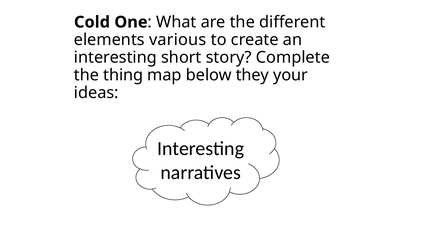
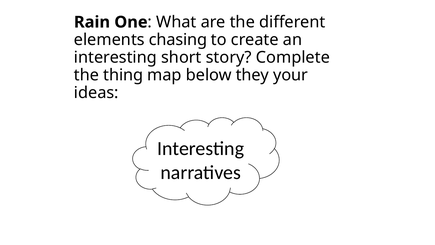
Cold: Cold -> Rain (92, 22)
various: various -> chasing (178, 40)
